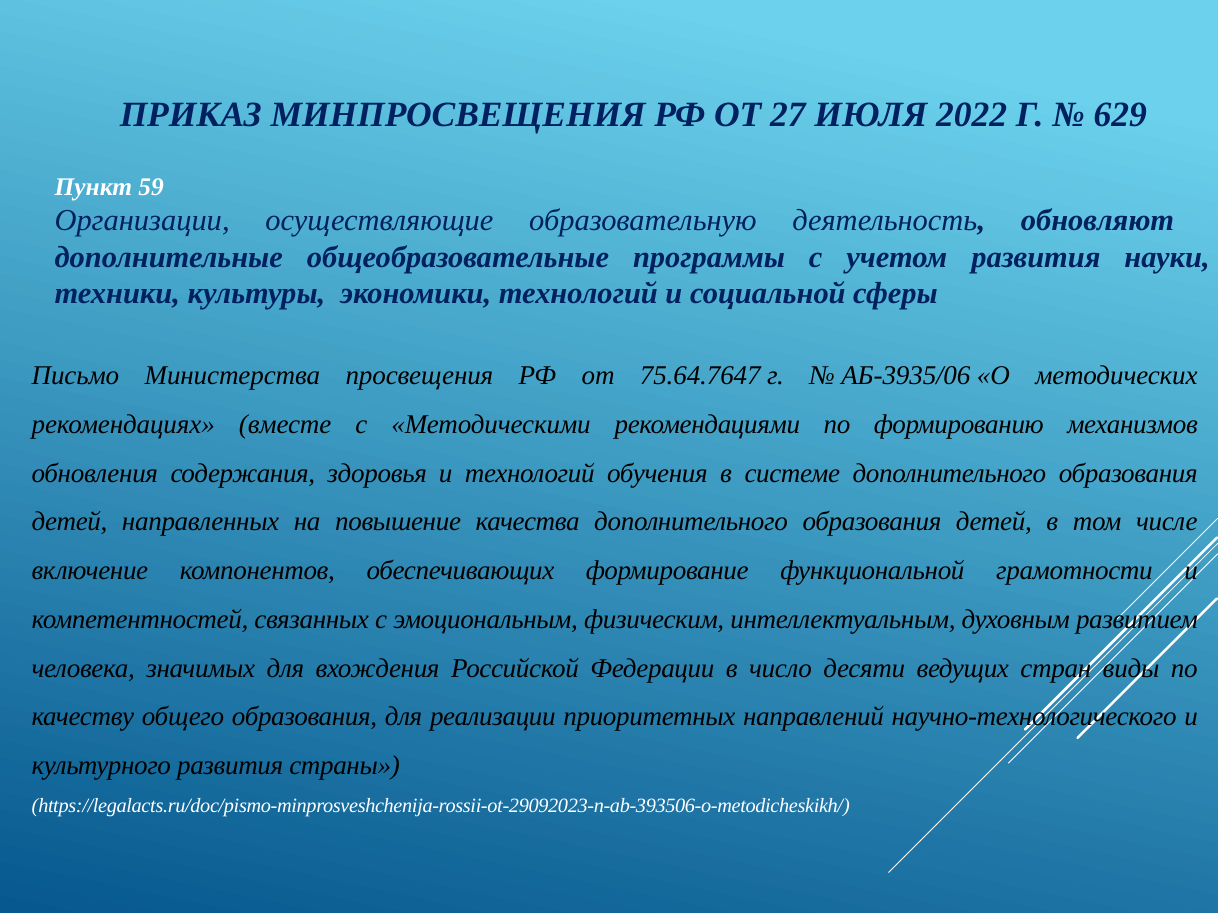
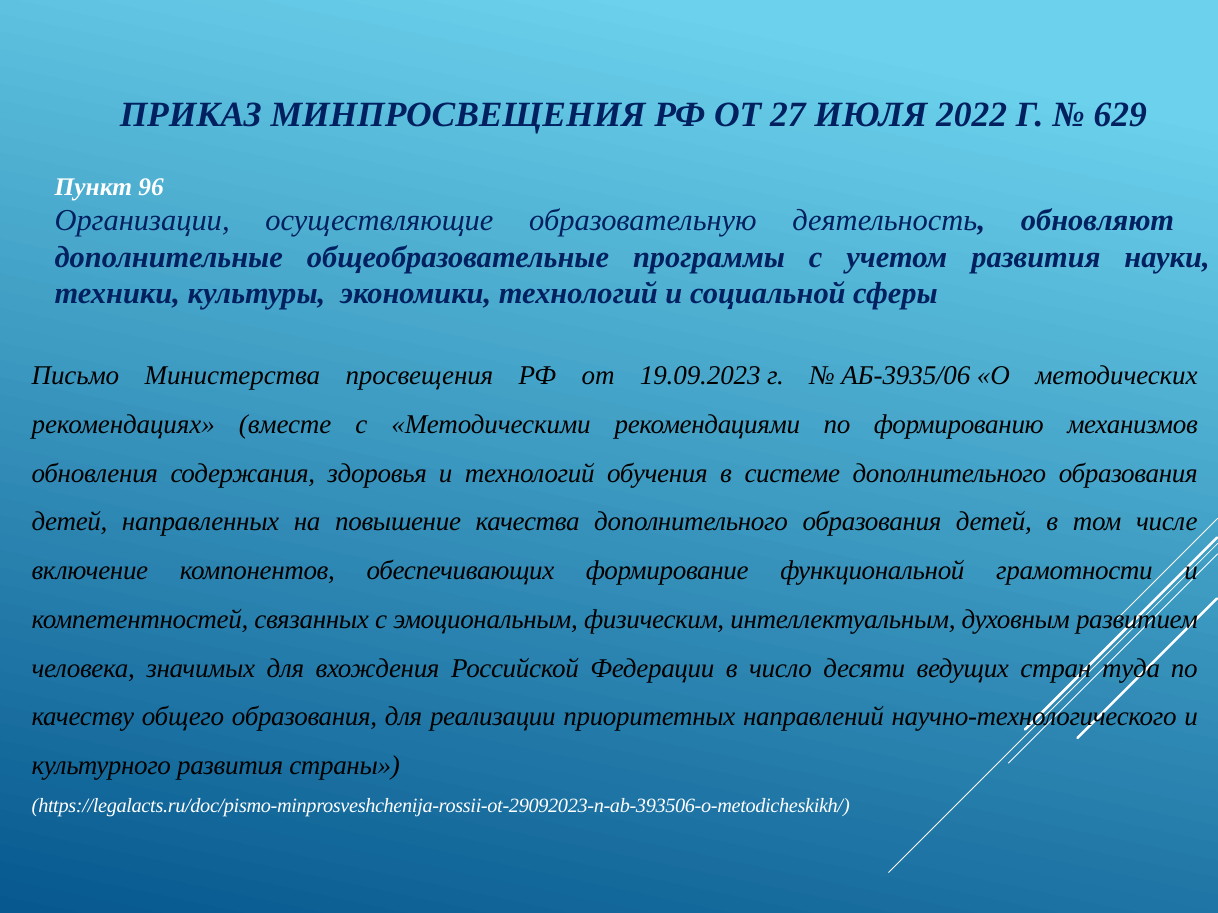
59: 59 -> 96 (151, 187)
75.64.7647: 75.64.7647 -> 19.09.2023 (700, 376)
виды: виды -> туда (1131, 669)
